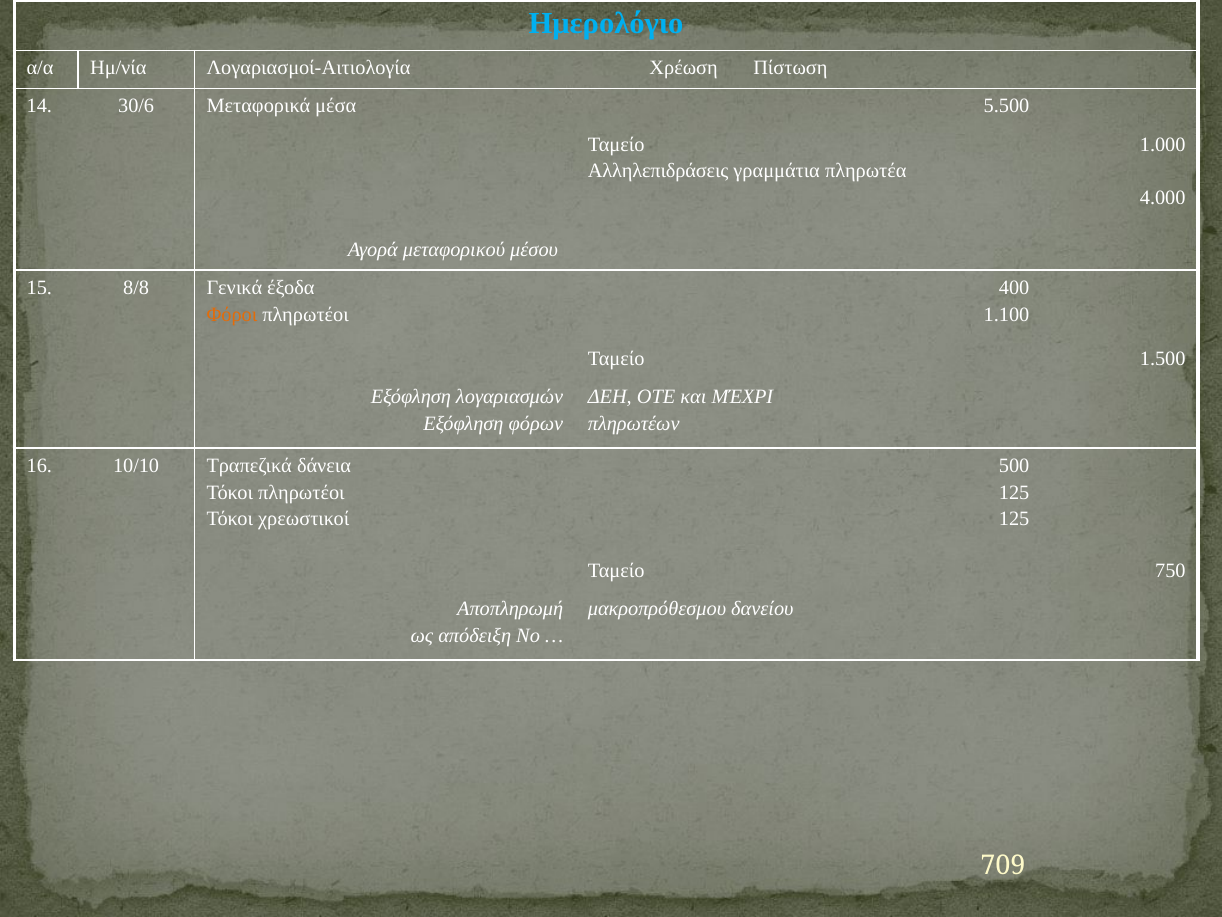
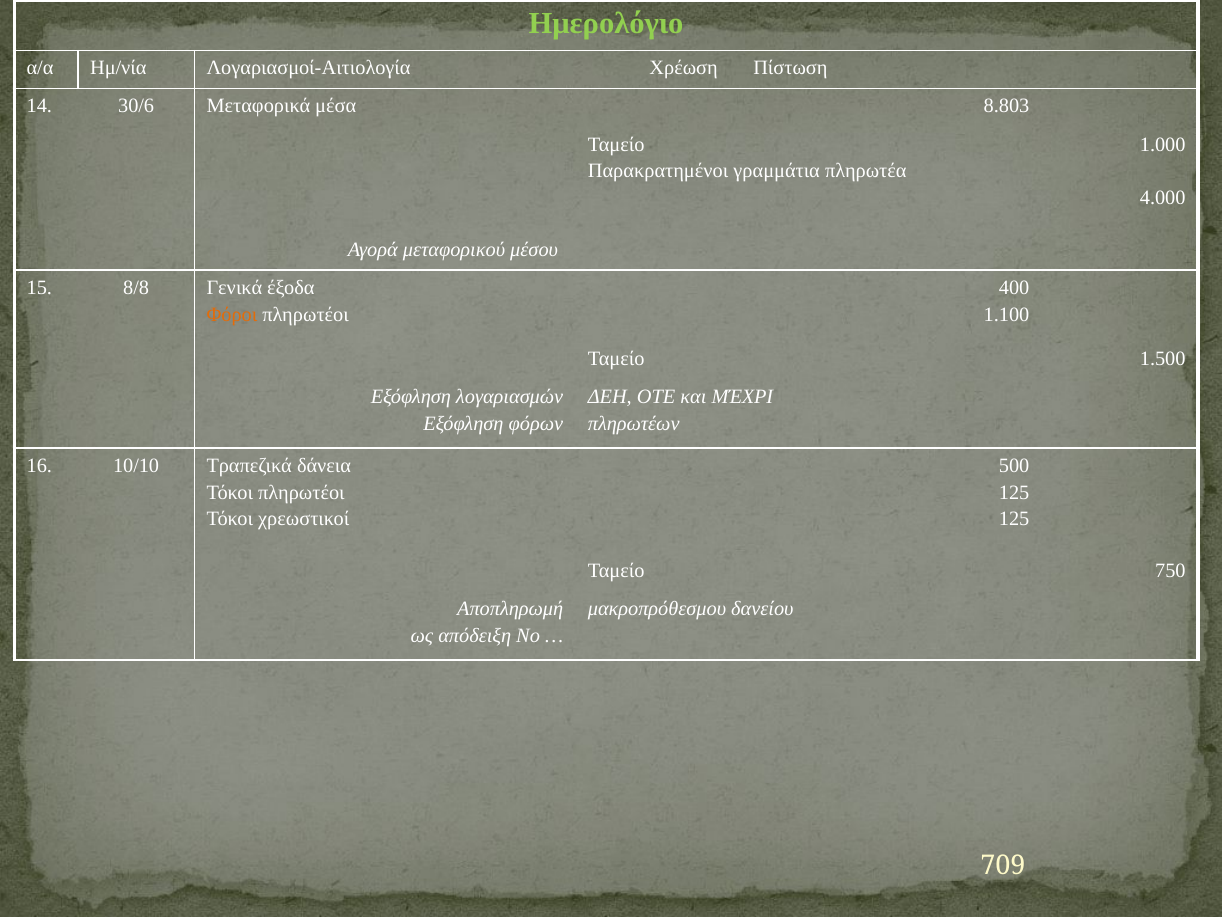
Ημερολόγιο colour: light blue -> light green (606, 23)
5.500: 5.500 -> 8.803 (1006, 106)
Αλληλεπιδράσεις: Αλληλεπιδράσεις -> Παρακρατημένοι (658, 171)
